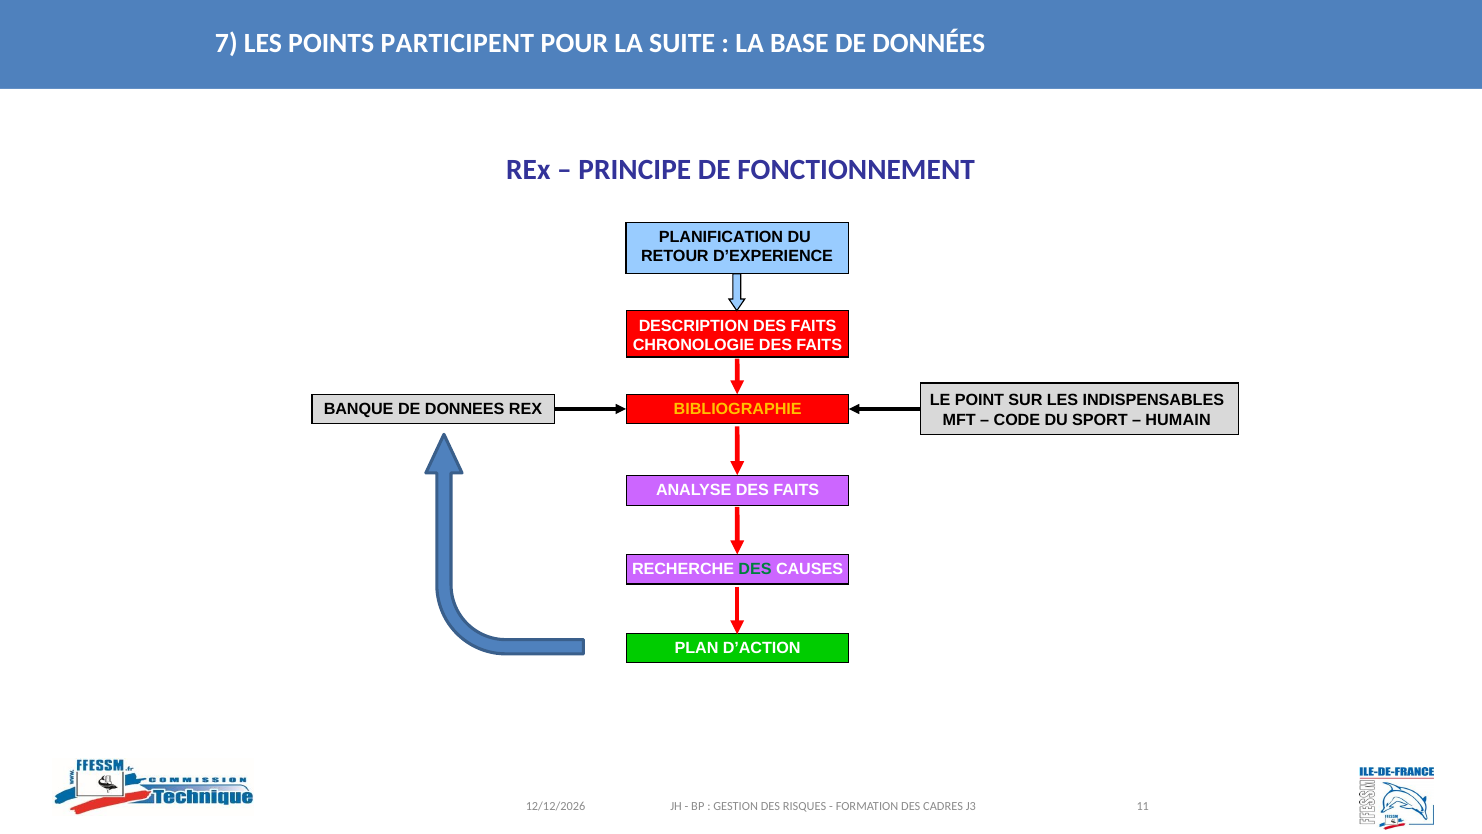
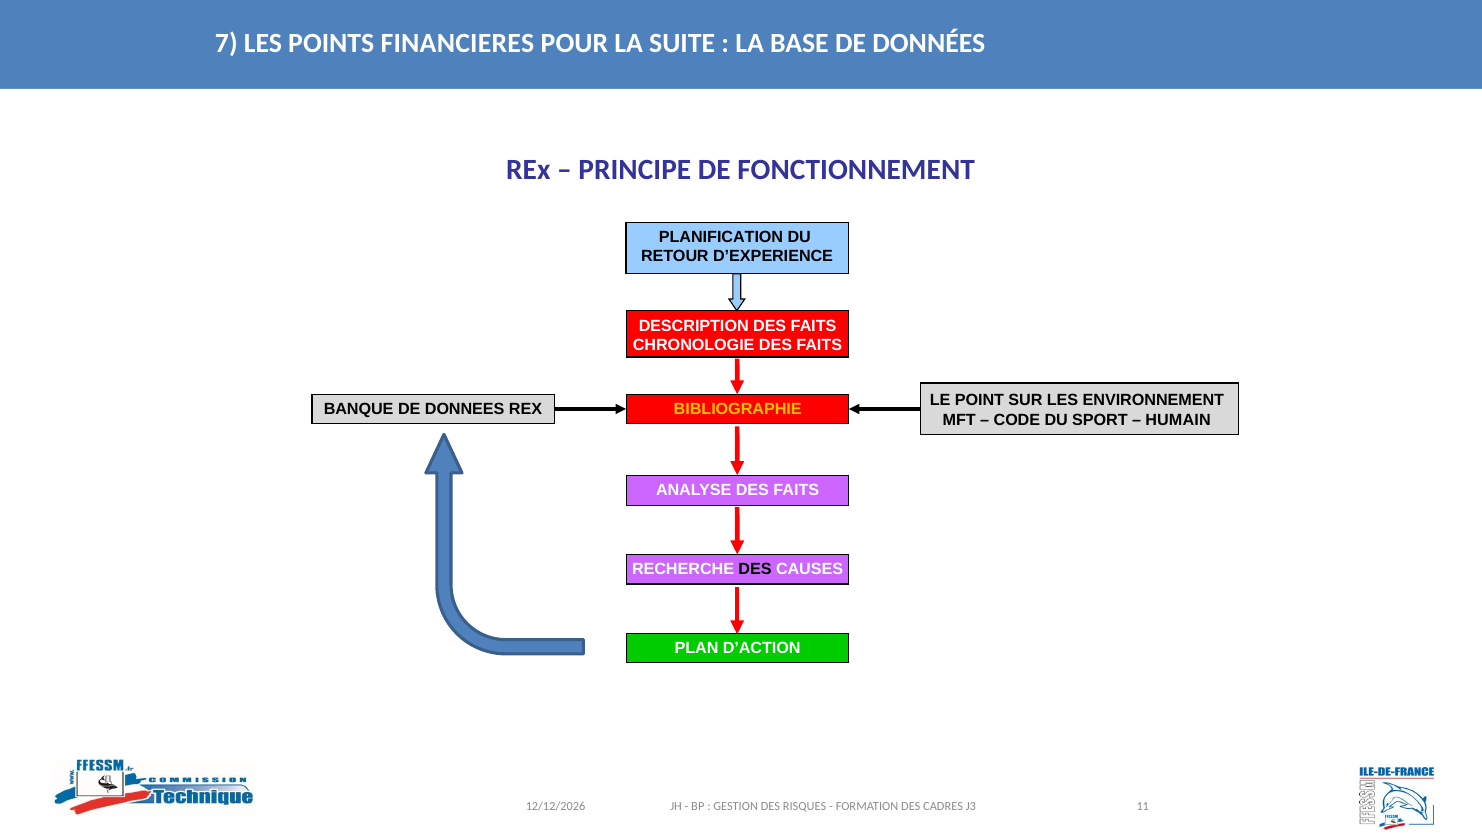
PARTICIPENT: PARTICIPENT -> FINANCIERES (457, 44)
INDISPENSABLES: INDISPENSABLES -> ENVIRONNEMENT (1153, 400)
DES colour: green -> black (755, 569)
